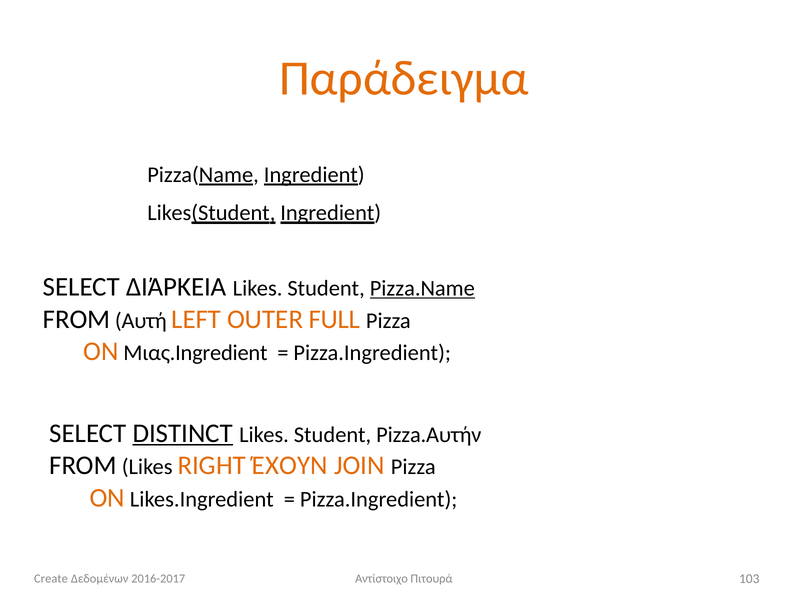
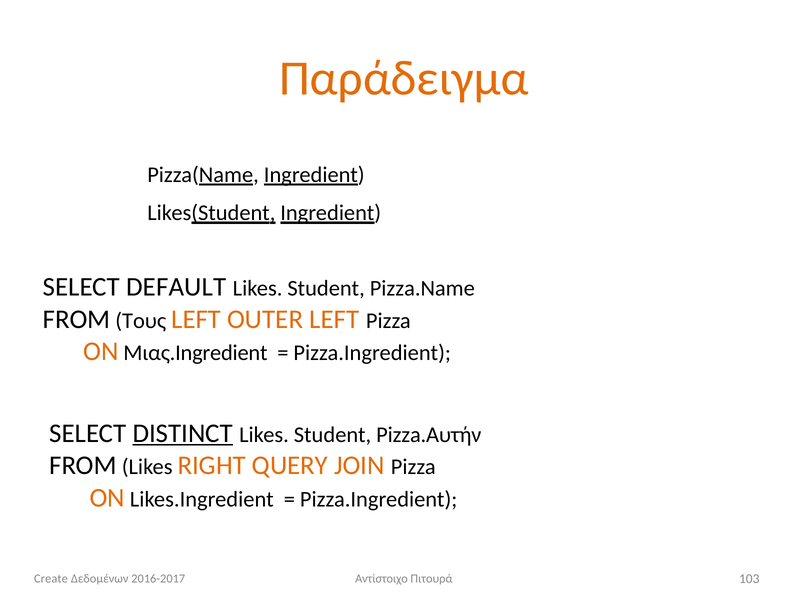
ΔΙΆΡΚΕΙΑ: ΔΙΆΡΚΕΙΑ -> DEFAULT (176, 287)
Pizza.Name underline: present -> none (422, 288)
Αυτή: Αυτή -> Tους (141, 321)
OUTER FULL: FULL -> LEFT (334, 319)
ΈΧΟΥΝ: ΈΧΟΥΝ -> QUERY (290, 465)
